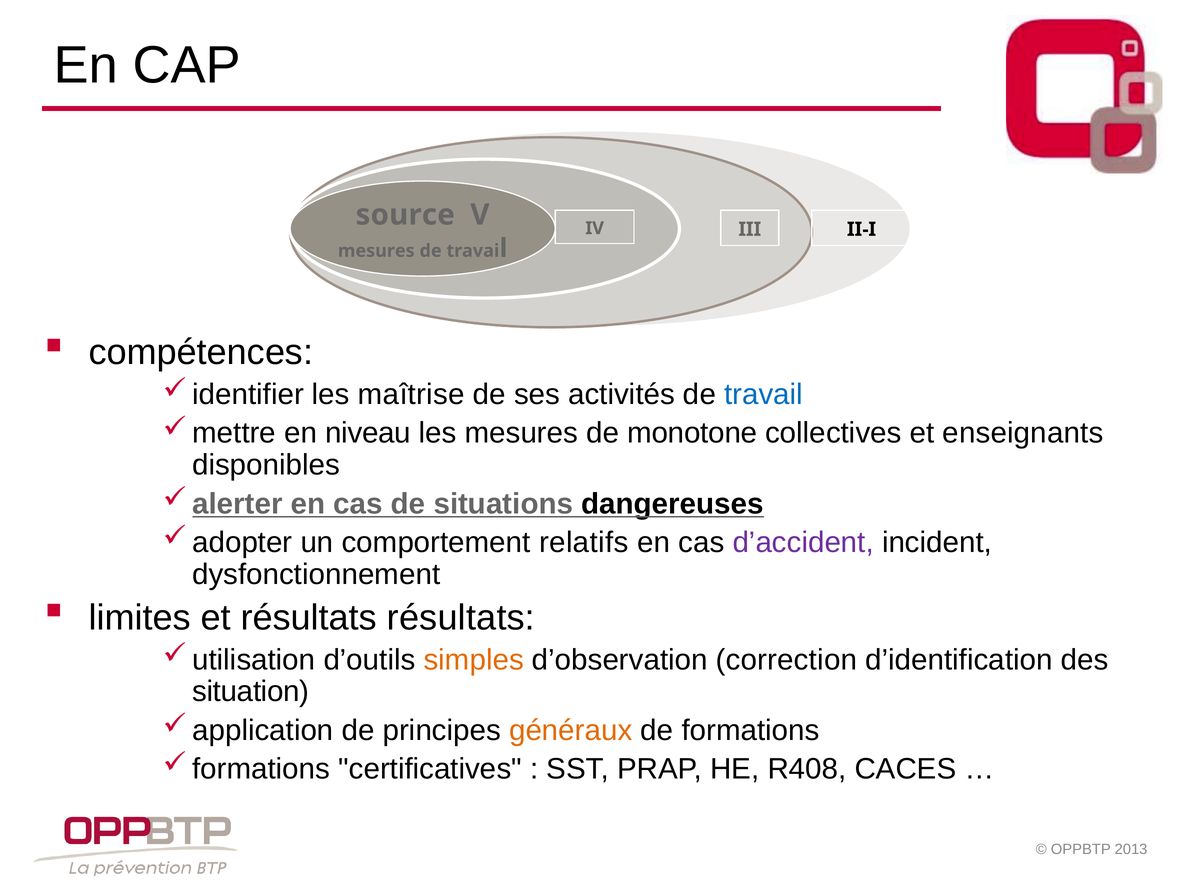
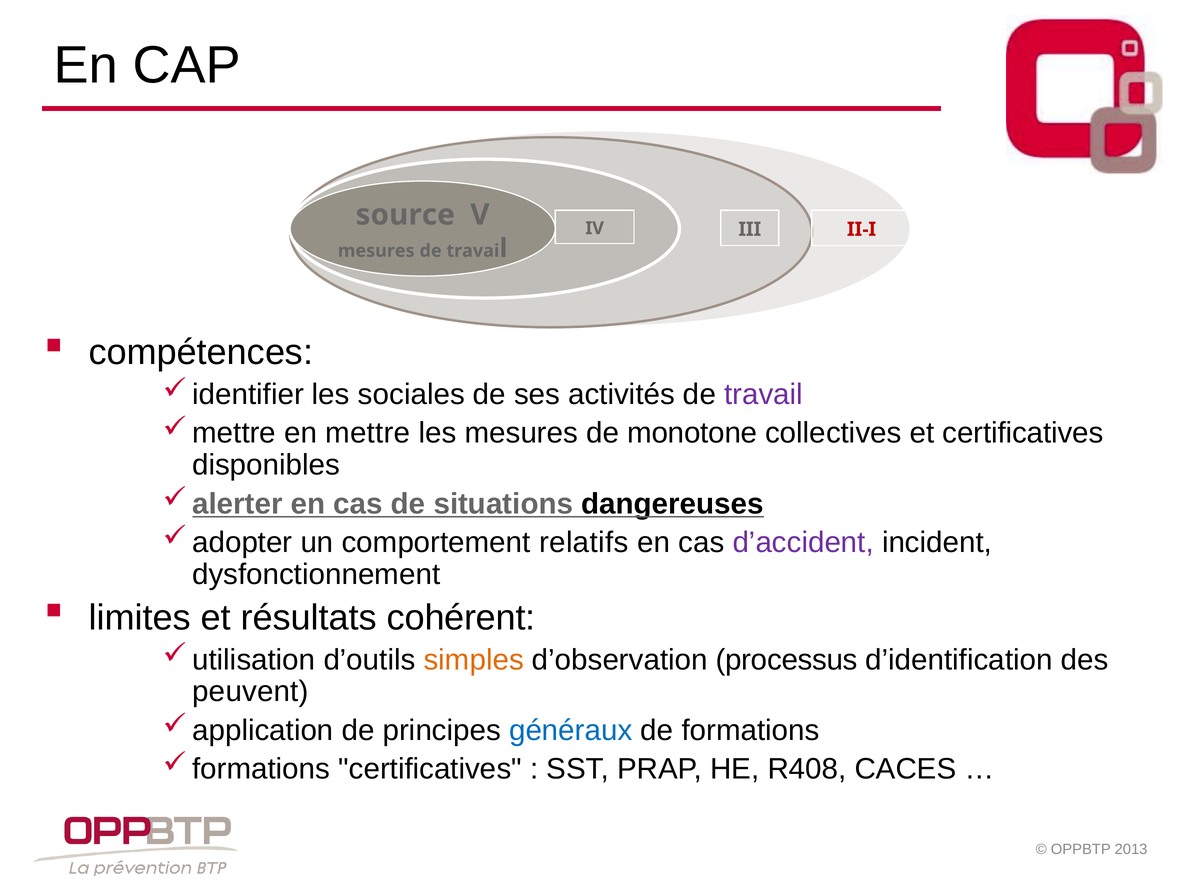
II-I colour: black -> red (862, 229)
maîtrise: maîtrise -> sociales (411, 394)
travail colour: blue -> purple (764, 394)
niveau: niveau -> mettre (368, 433)
et enseignants: enseignants -> certificatives (1023, 433)
résultats résultats: résultats -> cohérent (461, 617)
correction: correction -> processus (787, 659)
situation: situation -> peuvent (250, 691)
généraux colour: orange -> blue (571, 730)
